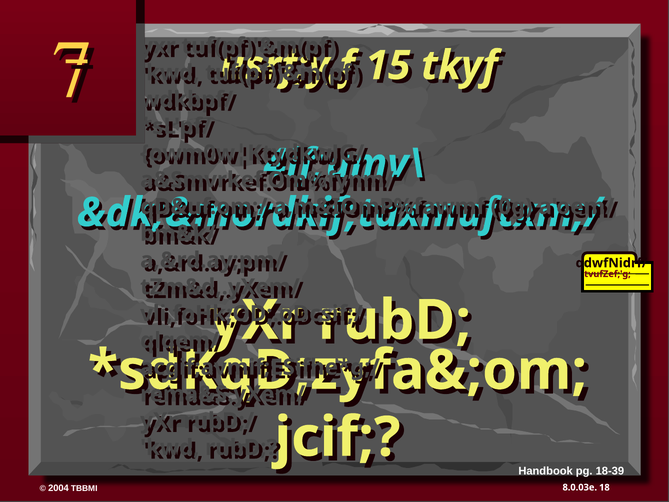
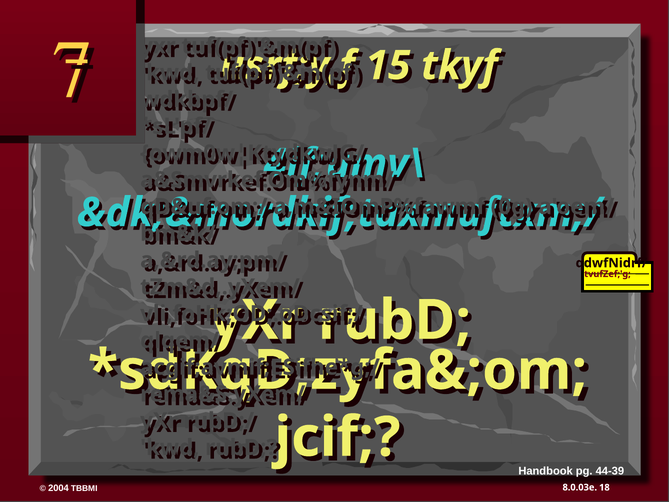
18-39: 18-39 -> 44-39 (610, 471)
